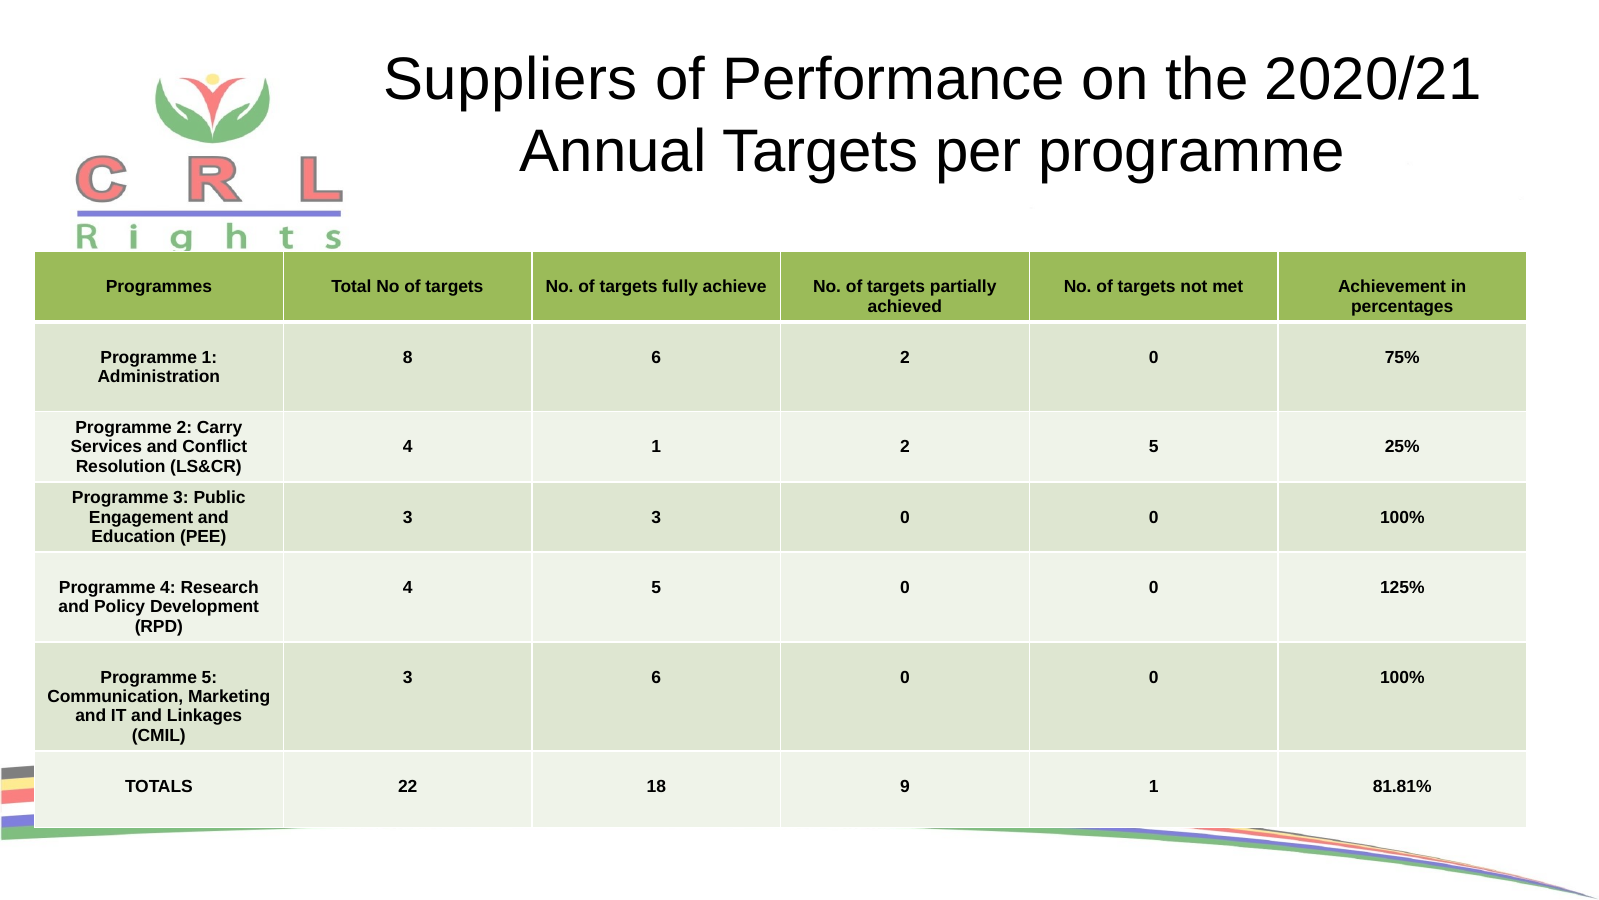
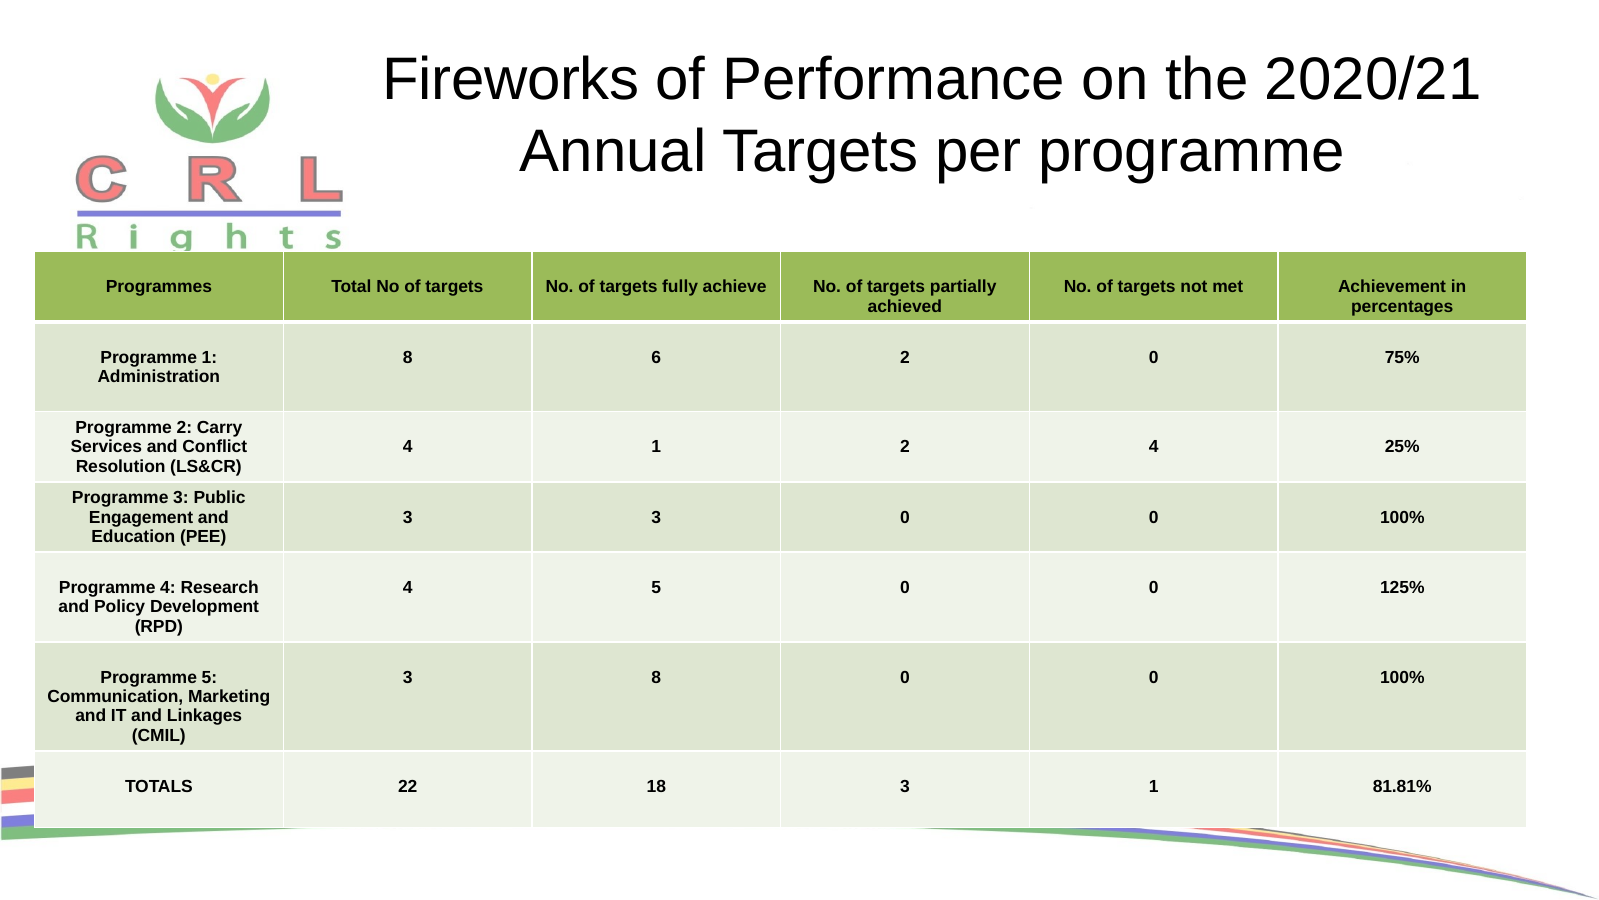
Suppliers: Suppliers -> Fireworks (511, 79)
2 5: 5 -> 4 (1154, 447)
3 6: 6 -> 8 (656, 677)
18 9: 9 -> 3 (905, 786)
